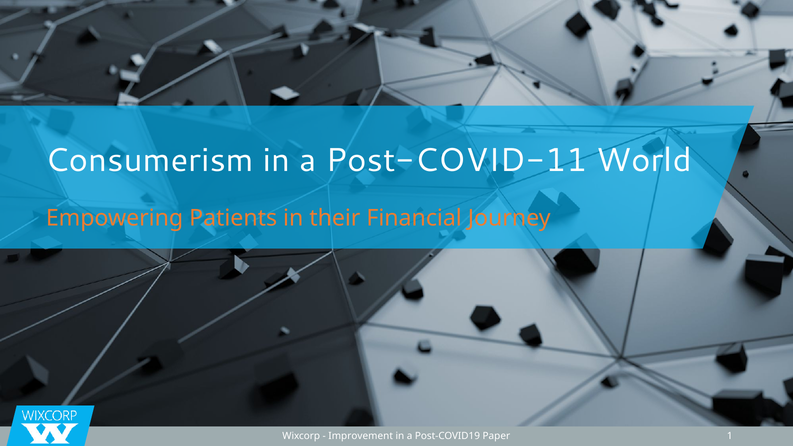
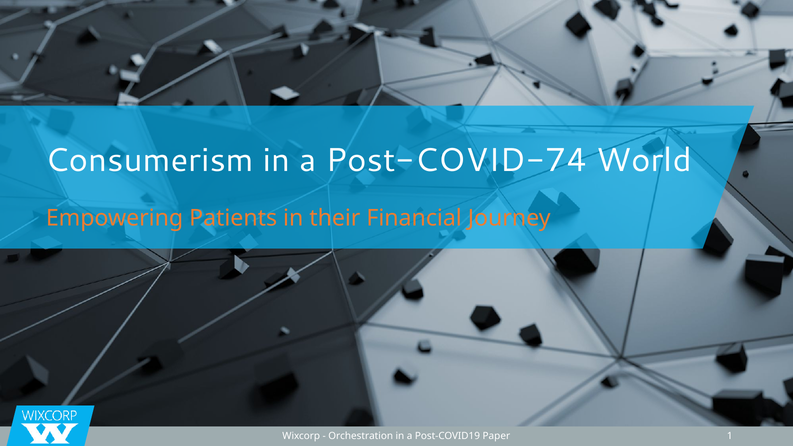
Post-COVID-11: Post-COVID-11 -> Post-COVID-74 (456, 160)
Improvement: Improvement -> Orchestration (361, 436)
